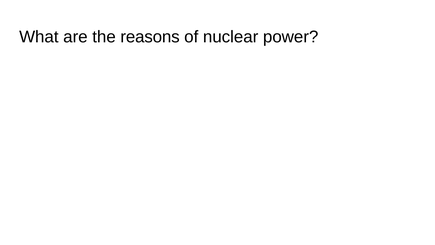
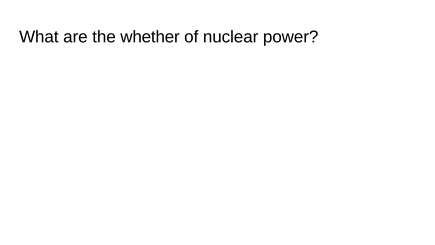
reasons: reasons -> whether (150, 37)
